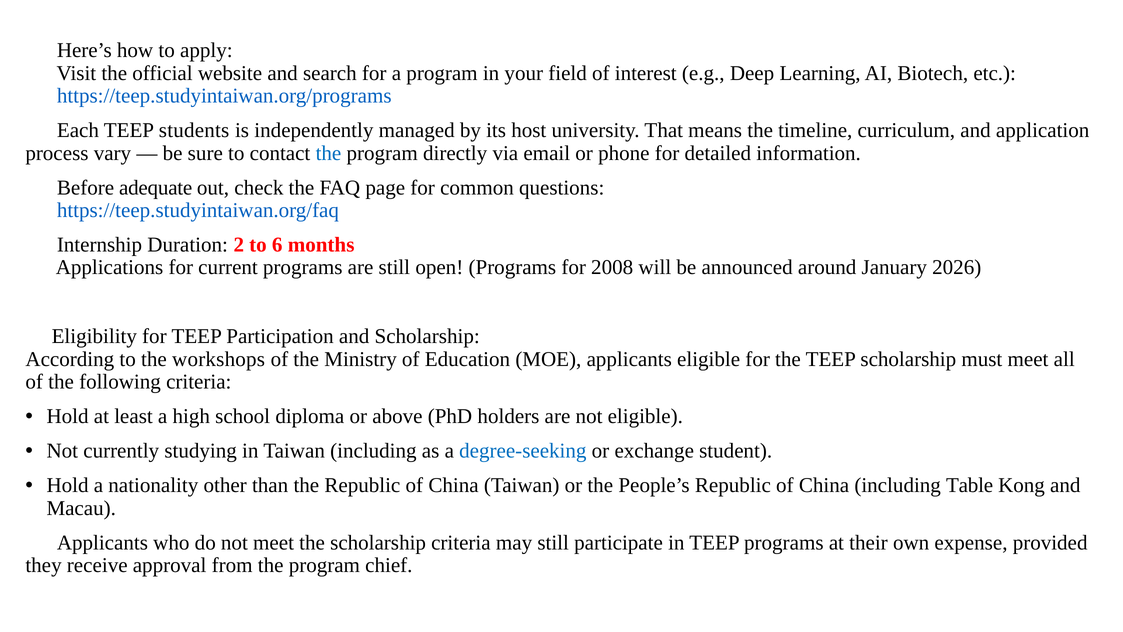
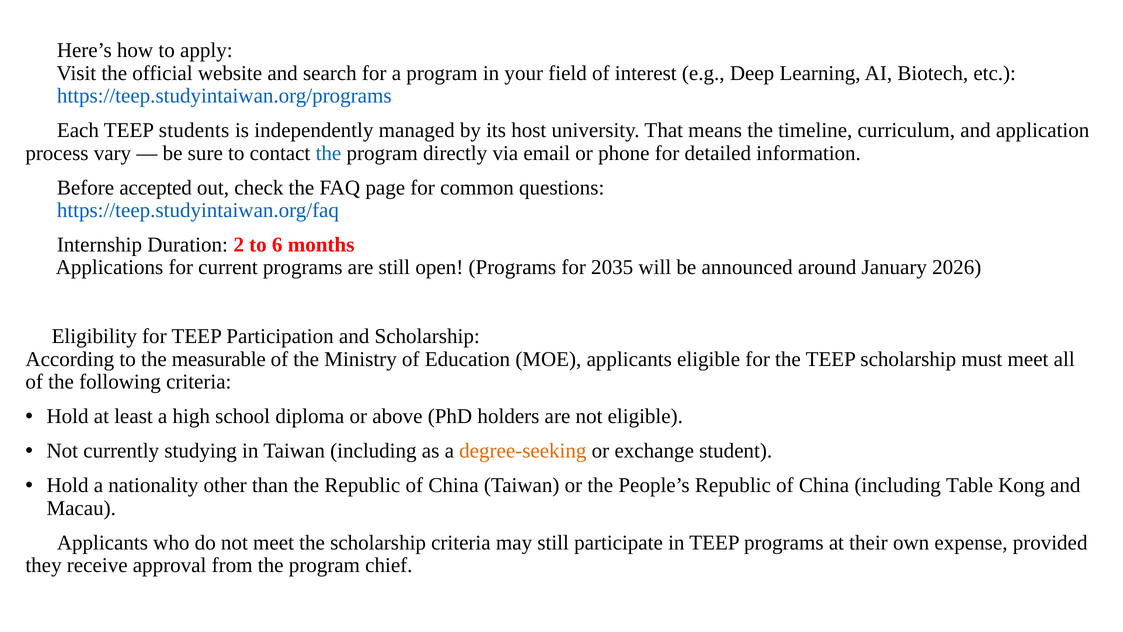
adequate: adequate -> accepted (156, 187)
2008: 2008 -> 2035 (612, 267)
workshops: workshops -> measurable (219, 359)
degree-seeking colour: blue -> orange (523, 451)
